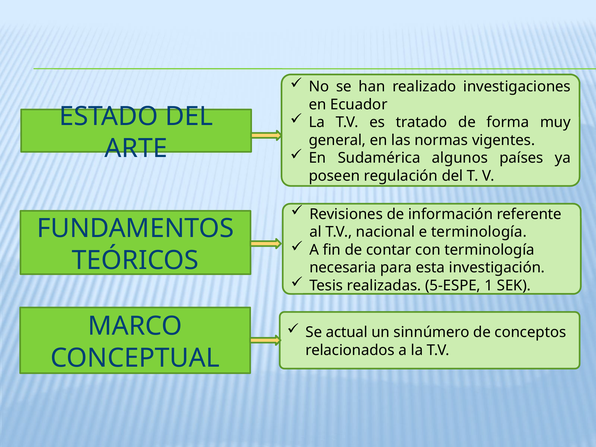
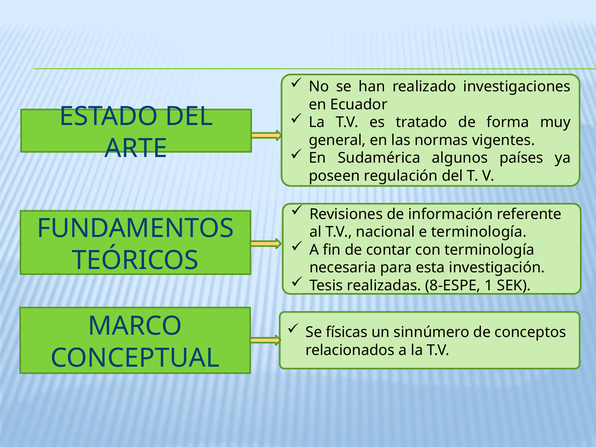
5-ESPE: 5-ESPE -> 8-ESPE (453, 286)
actual: actual -> físicas (347, 332)
